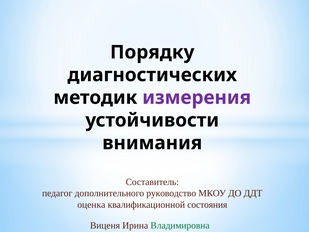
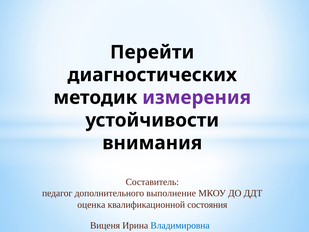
Порядку: Порядку -> Перейти (152, 52)
руководство: руководство -> выполнение (171, 193)
Владимировна colour: green -> blue (180, 225)
